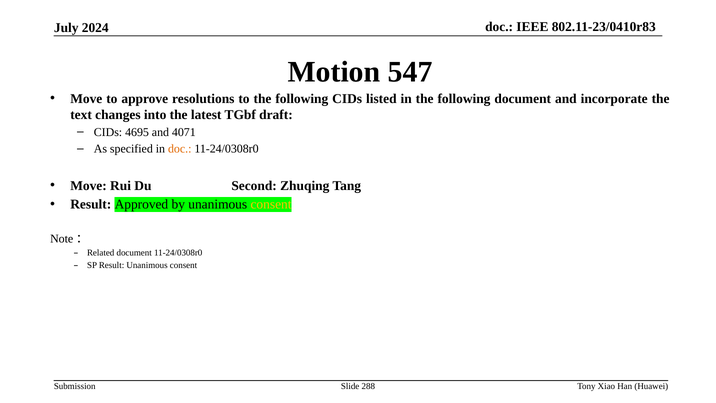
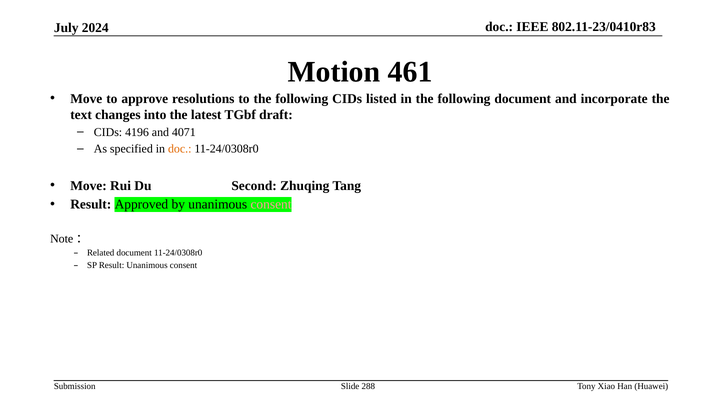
547: 547 -> 461 (410, 72)
4695: 4695 -> 4196 (137, 132)
consent colour: yellow -> pink (271, 204)
